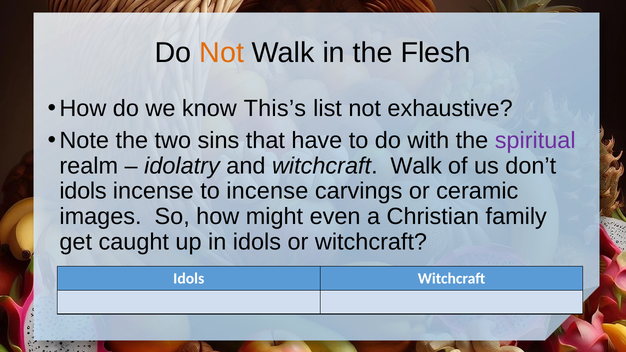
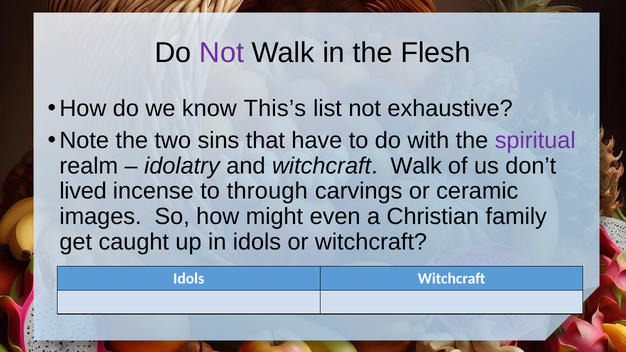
Not colour: orange -> purple (222, 53)
idols: idols -> lived (83, 191)
to incense: incense -> through (267, 191)
